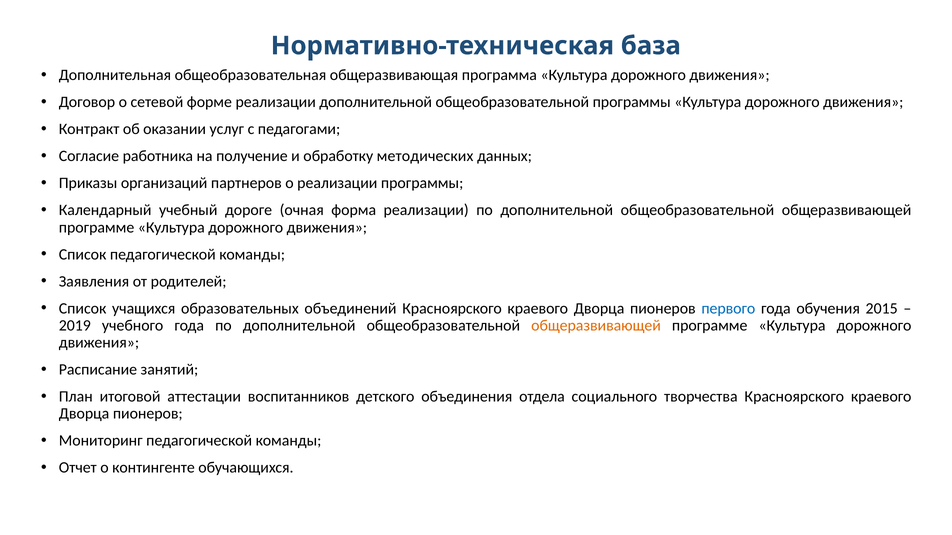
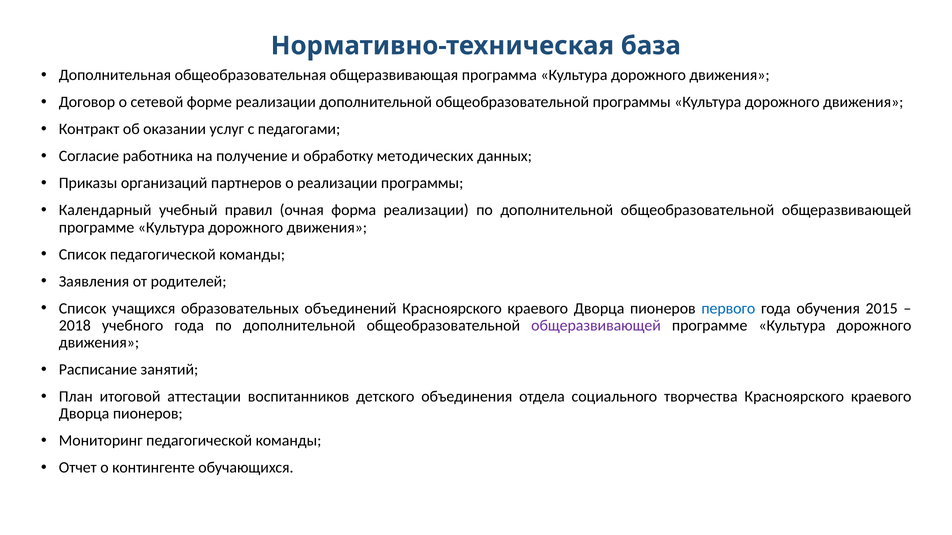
дороге: дороге -> правил (249, 210)
2019: 2019 -> 2018 (75, 326)
общеразвивающей colour: orange -> purple (596, 326)
